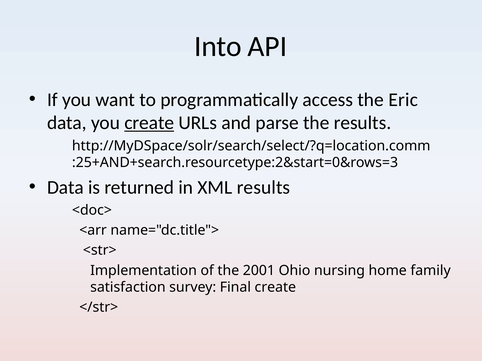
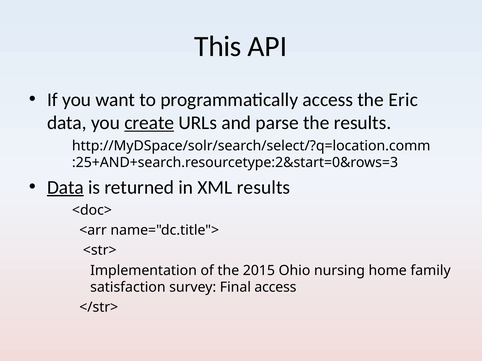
Into: Into -> This (218, 47)
Data underline: none -> present (65, 188)
2001: 2001 -> 2015 (259, 271)
Final create: create -> access (275, 288)
